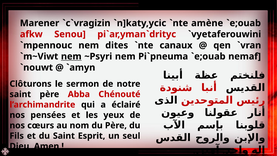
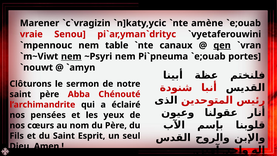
afkw: afkw -> vraie (31, 34)
dites: dites -> table (117, 45)
qen underline: none -> present (222, 45)
nemaf: nemaf -> portes (245, 56)
